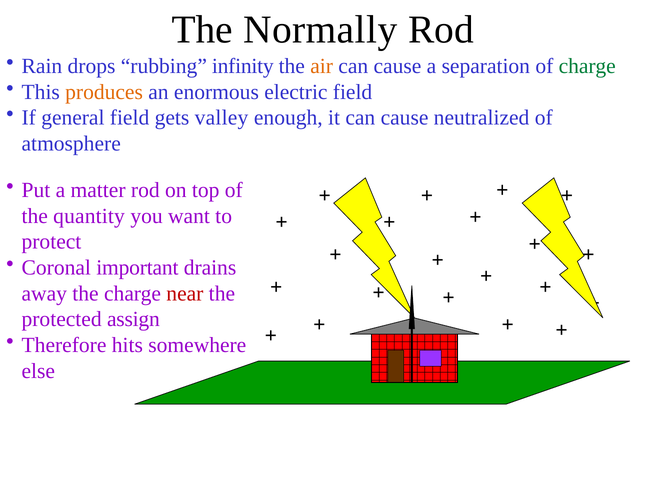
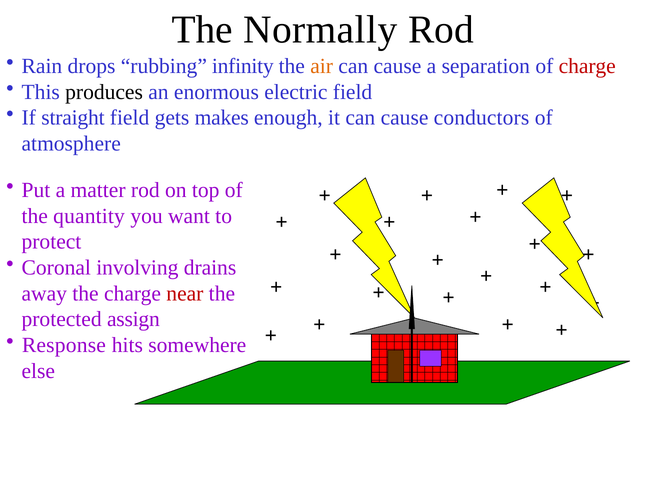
charge colour: green -> red (587, 66)
produces colour: orange -> black (104, 92)
general: general -> straight (73, 118)
valley: valley -> makes (222, 118)
neutralized: neutralized -> conductors (481, 118)
important: important -> involving (137, 267)
Therefore: Therefore -> Response (64, 345)
